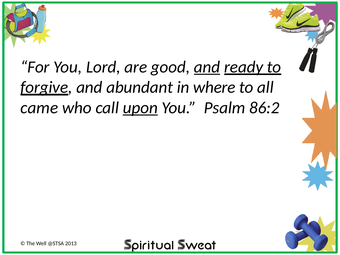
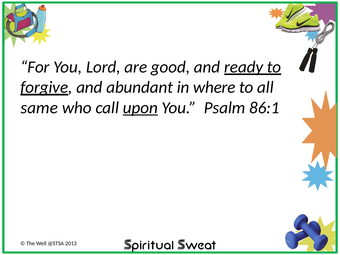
and underline: present -> none (207, 67)
came: came -> same (39, 108)
86:2: 86:2 -> 86:1 (264, 108)
